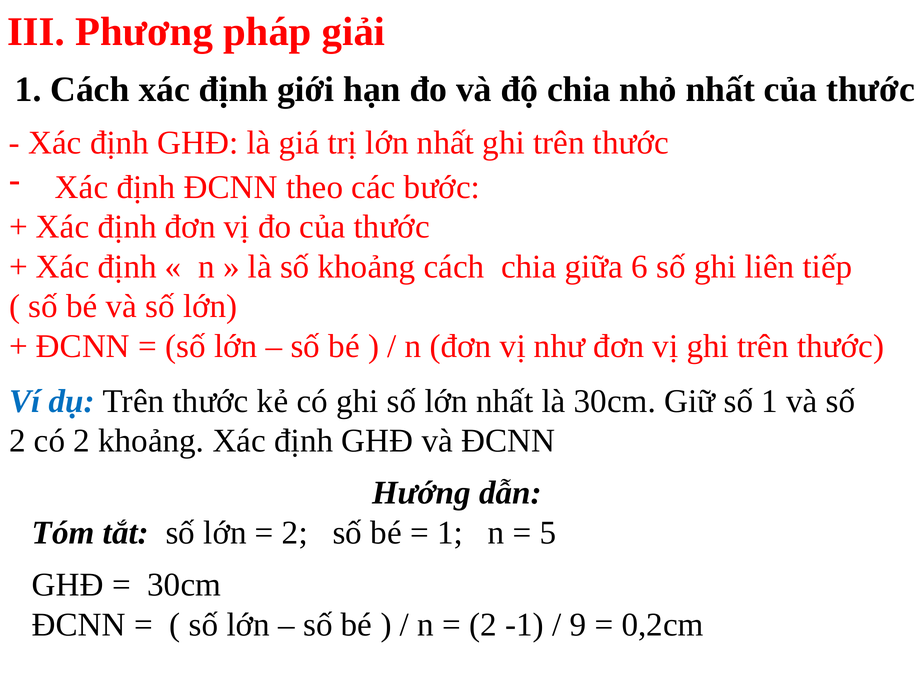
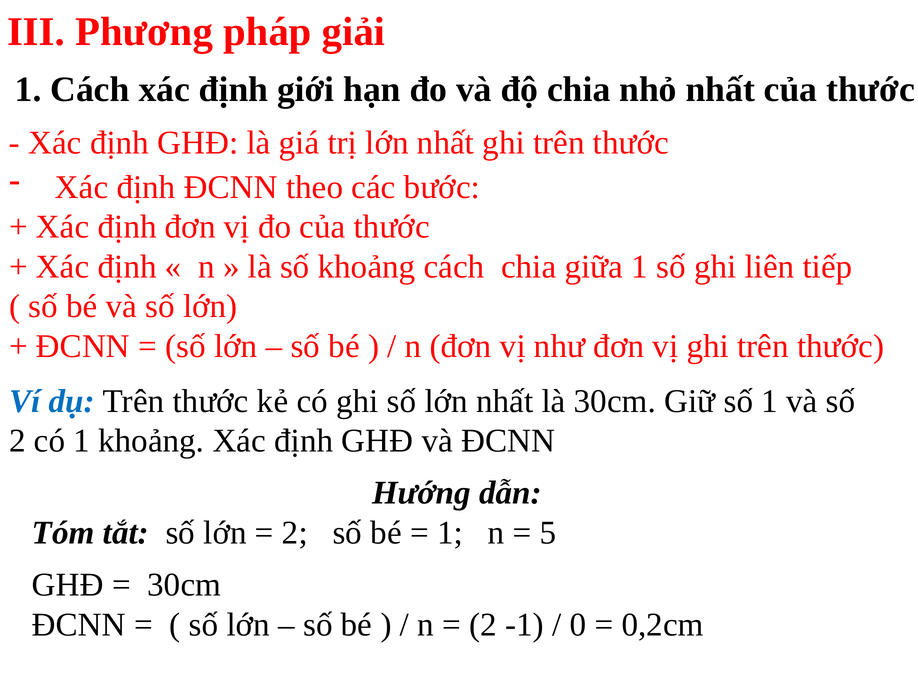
giữa 6: 6 -> 1 (640, 267)
có 2: 2 -> 1 (82, 441)
9: 9 -> 0 (578, 625)
